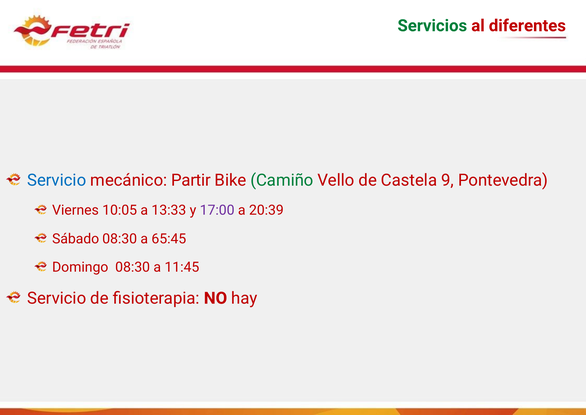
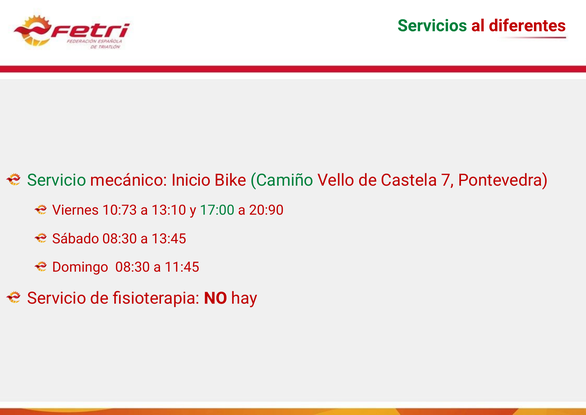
Servicio colour: blue -> green (57, 180)
Partir: Partir -> Inicio (191, 180)
9: 9 -> 7 (448, 180)
10:05: 10:05 -> 10:73 (120, 210)
13:33: 13:33 -> 13:10 (169, 210)
17:00 colour: purple -> green (217, 210)
20:39: 20:39 -> 20:90 (266, 210)
65:45: 65:45 -> 13:45 (169, 238)
